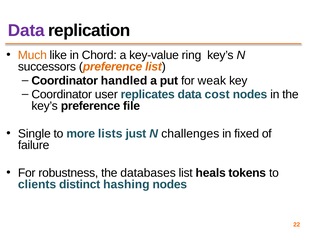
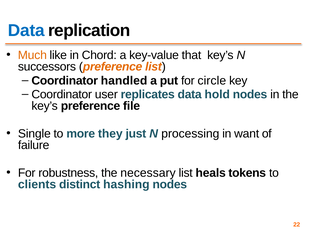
Data colour: purple -> blue (26, 31)
ring: ring -> that (191, 55)
weak: weak -> circle (212, 81)
cost: cost -> hold (217, 95)
lists: lists -> they (110, 134)
challenges: challenges -> processing (190, 134)
fixed: fixed -> want (247, 134)
databases: databases -> necessary (148, 173)
